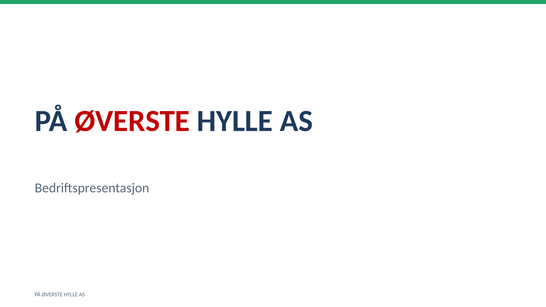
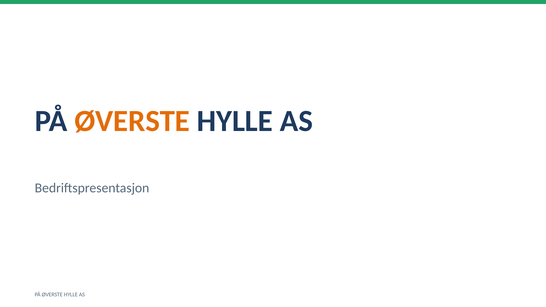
ØVERSTE colour: red -> orange (132, 121)
